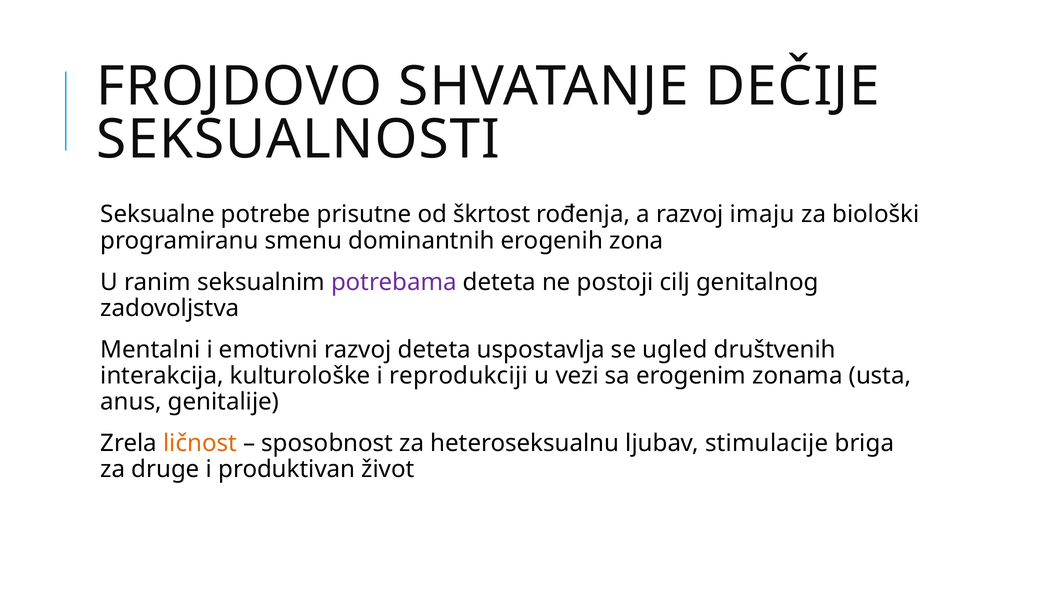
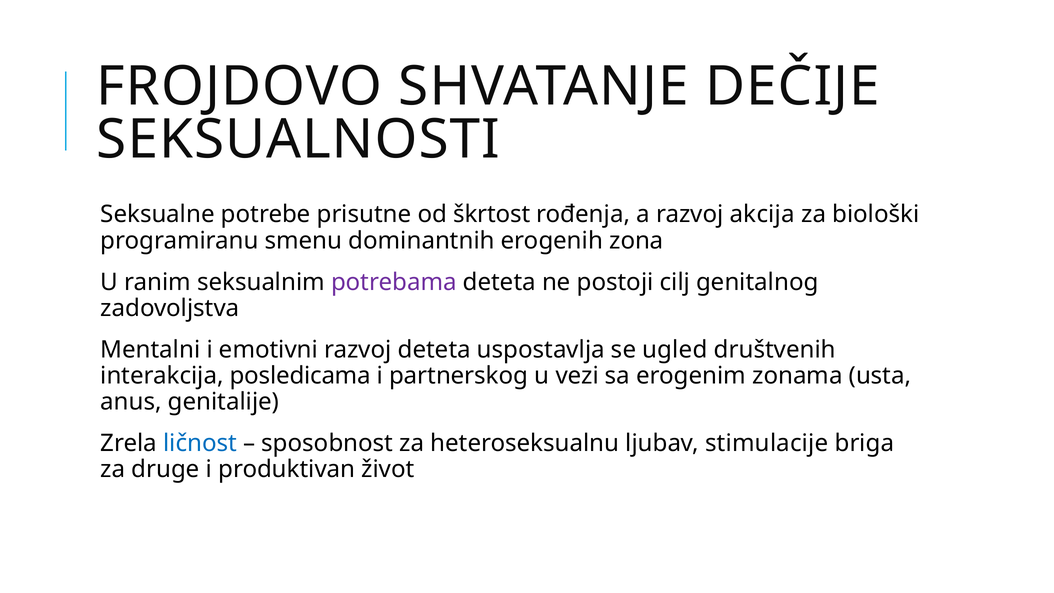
imaju: imaju -> akcija (762, 214)
kulturološke: kulturološke -> posledicama (300, 376)
reprodukciji: reprodukciji -> partnerskog (459, 376)
ličnost colour: orange -> blue (200, 443)
